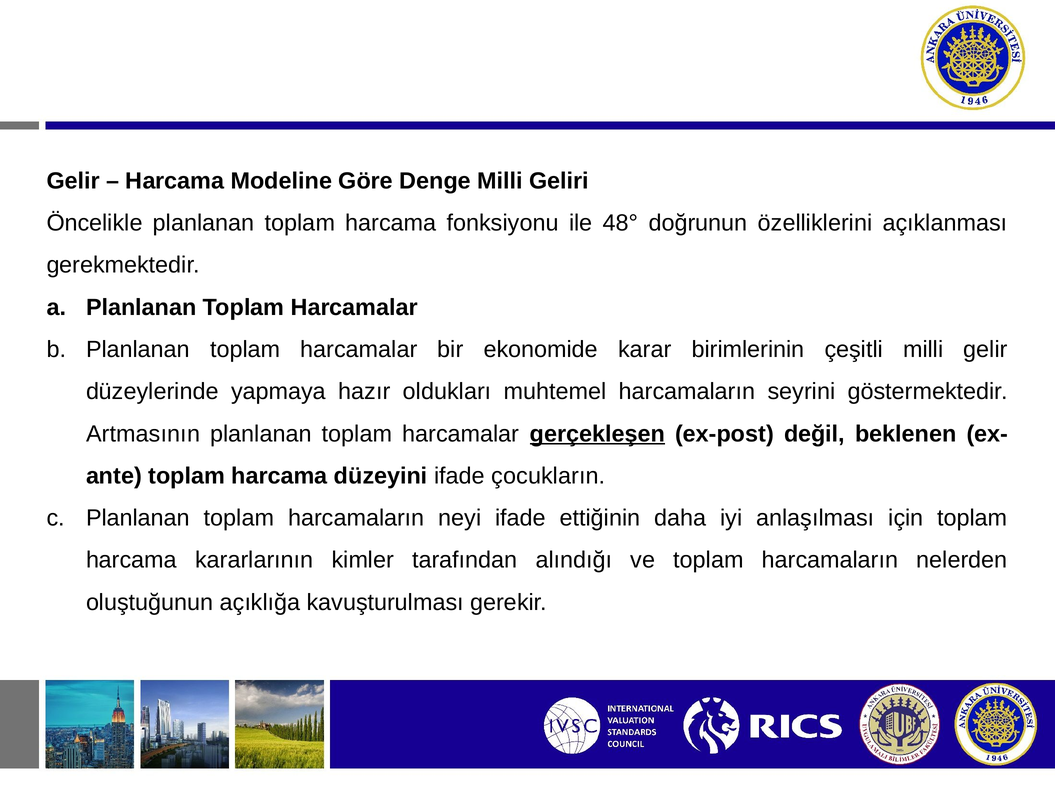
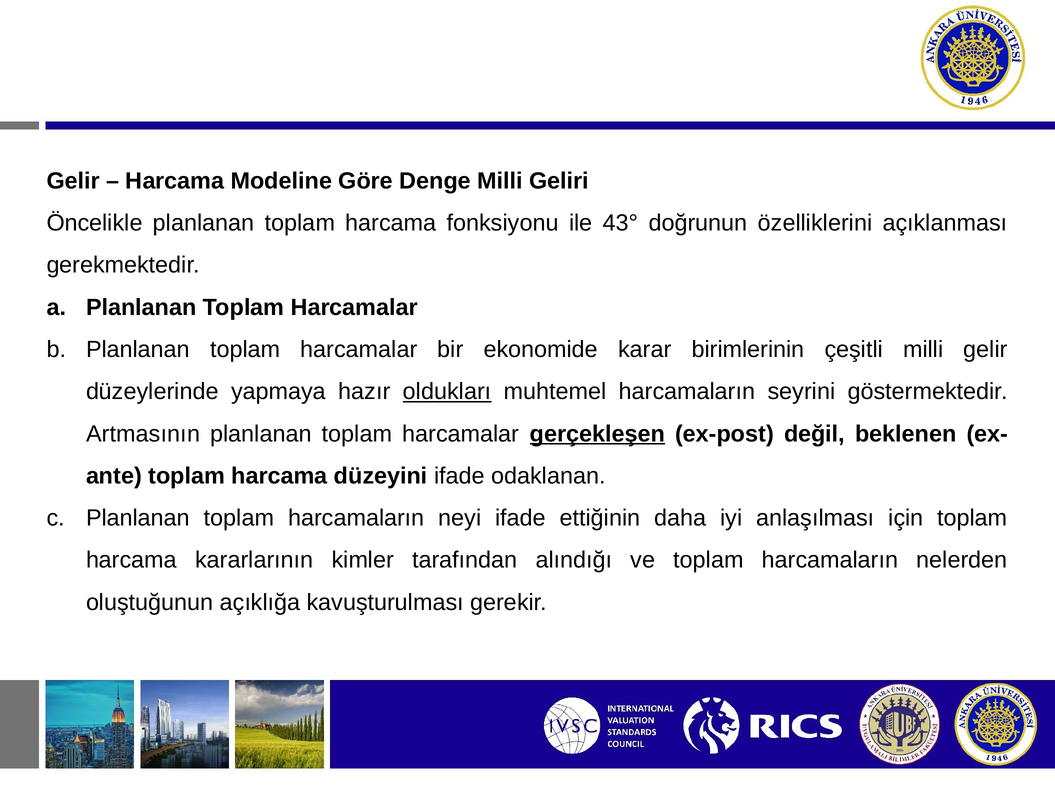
48°: 48° -> 43° (621, 223)
oldukları underline: none -> present (447, 392)
çocukların: çocukların -> odaklanan (548, 476)
